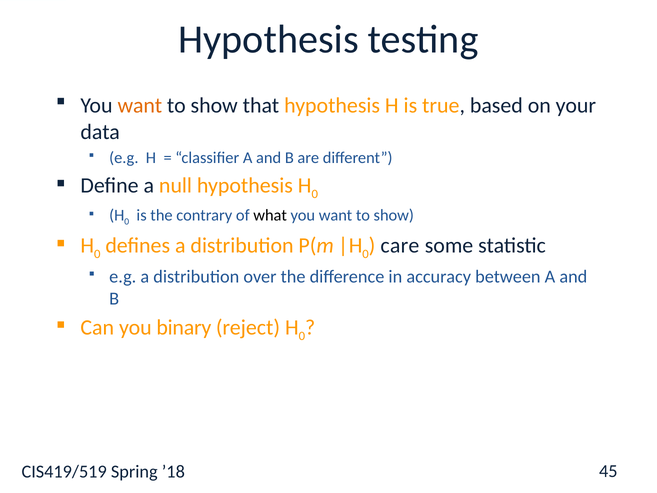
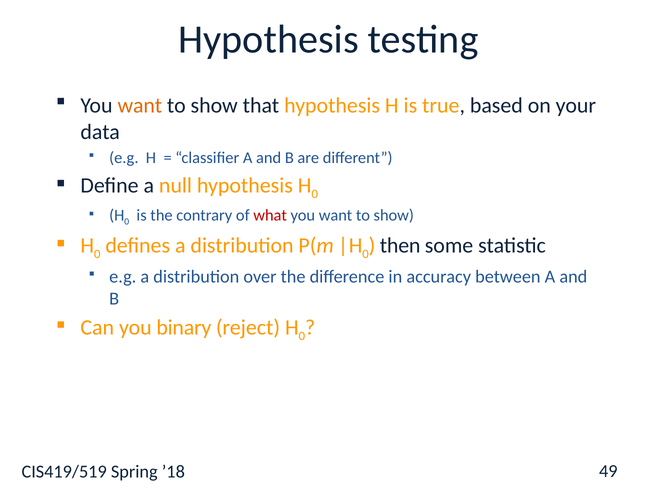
what colour: black -> red (270, 215)
care: care -> then (400, 245)
45: 45 -> 49 (608, 471)
